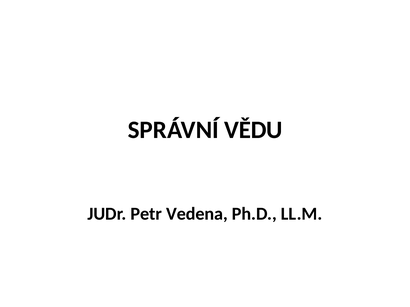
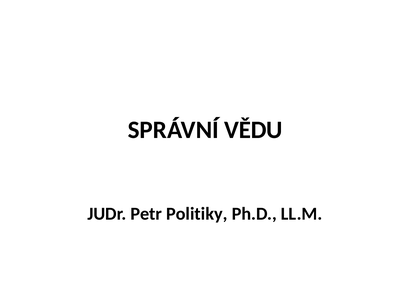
Vedena: Vedena -> Politiky (197, 214)
